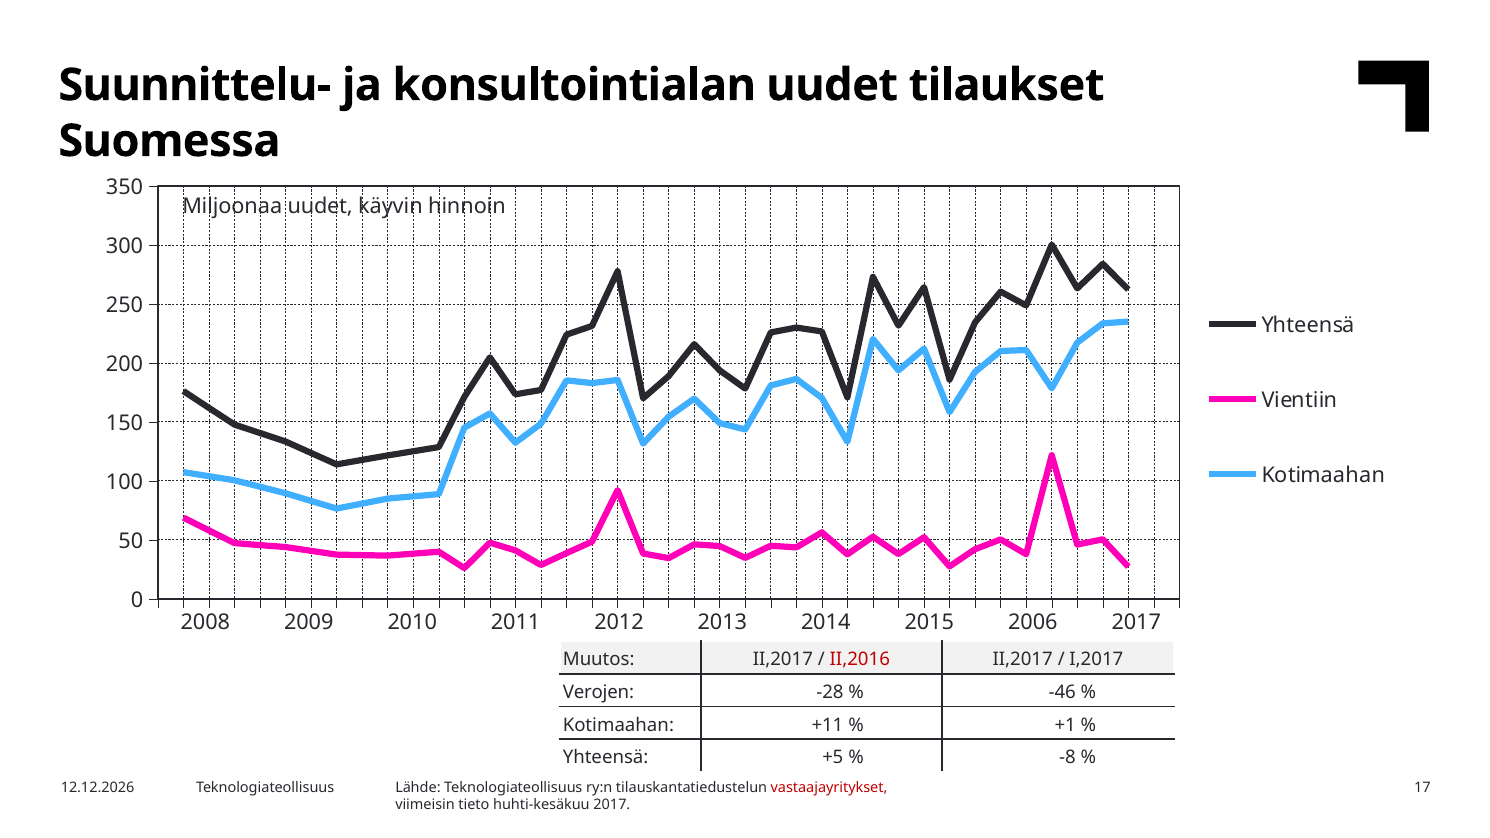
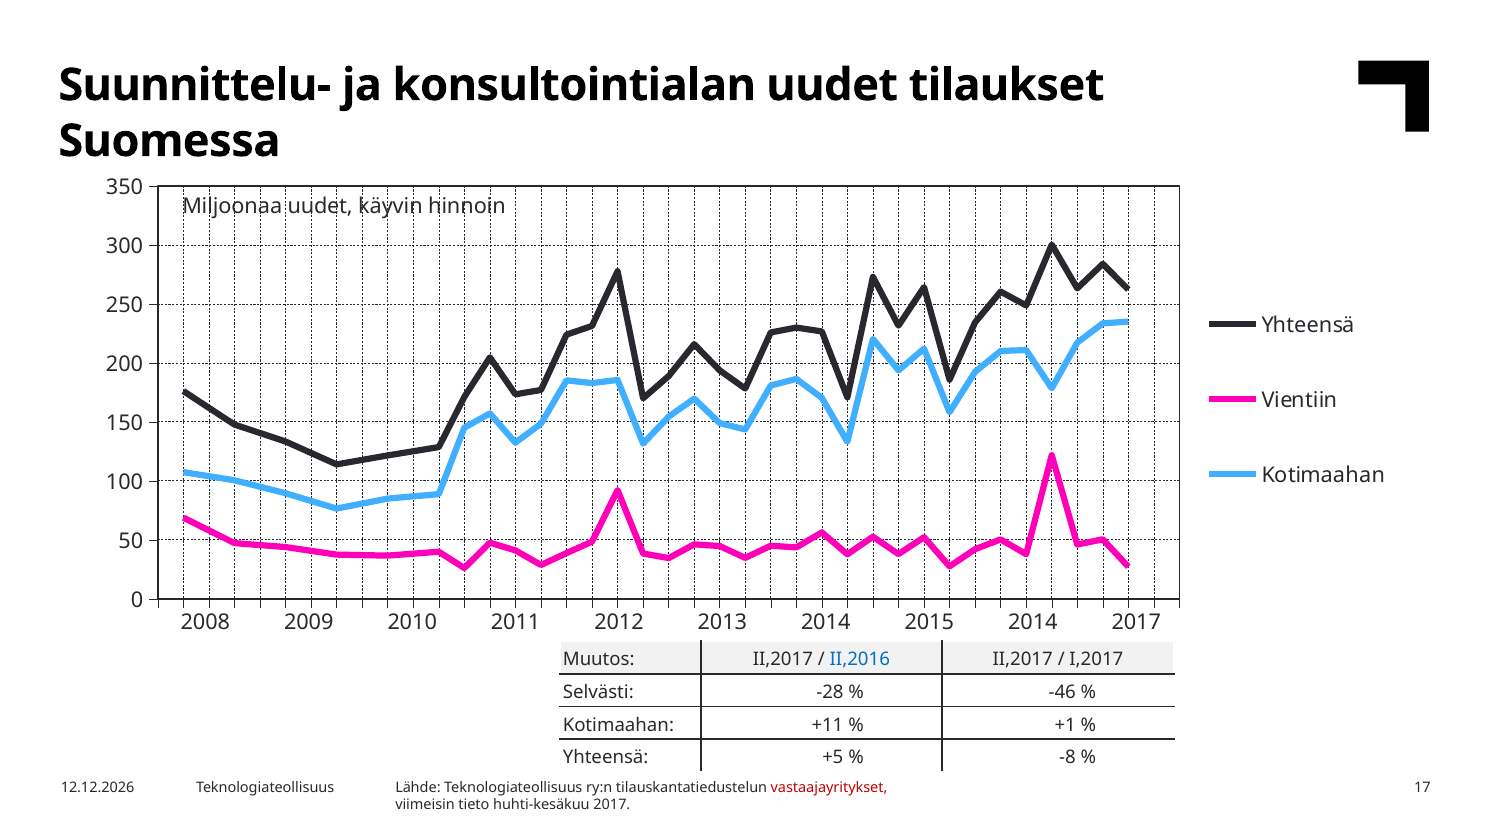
2015 2006: 2006 -> 2014 (1033, 622)
II,2016 colour: red -> blue (860, 660)
Verojen: Verojen -> Selvästi (598, 692)
